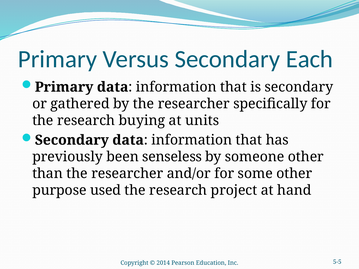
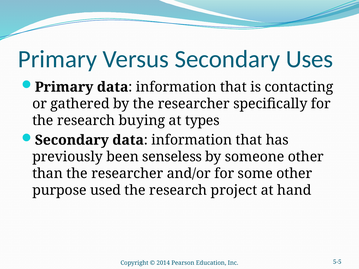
Each: Each -> Uses (309, 59)
is secondary: secondary -> contacting (299, 87)
units: units -> types (202, 121)
